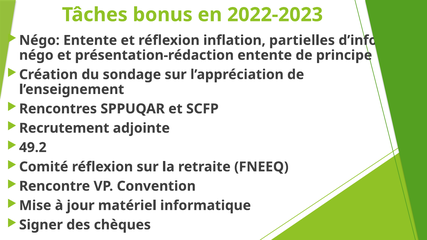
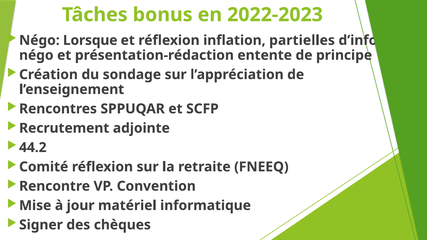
Négo Entente: Entente -> Lorsque (90, 40)
49.2: 49.2 -> 44.2 (33, 148)
